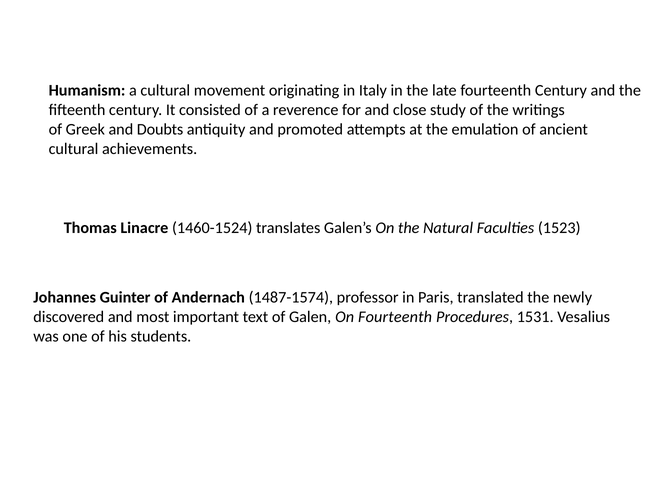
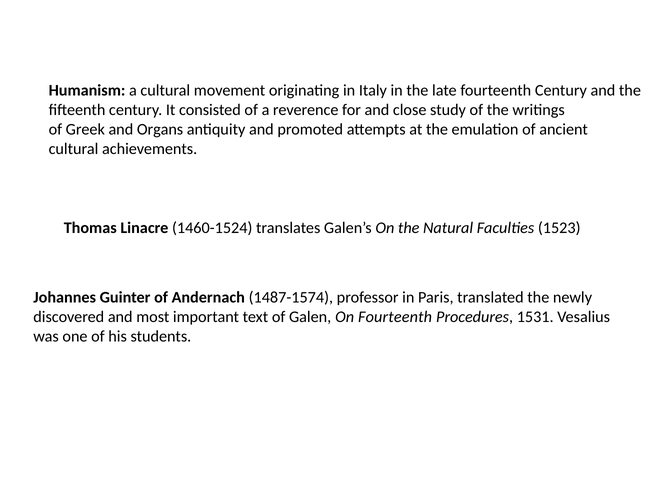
Doubts: Doubts -> Organs (160, 129)
